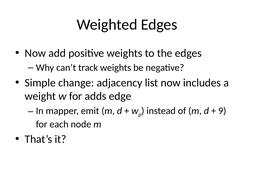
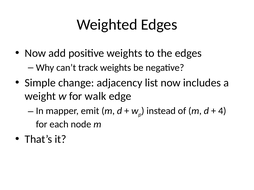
adds: adds -> walk (95, 96)
9: 9 -> 4 (222, 111)
